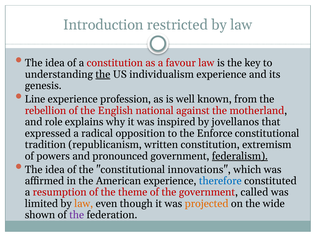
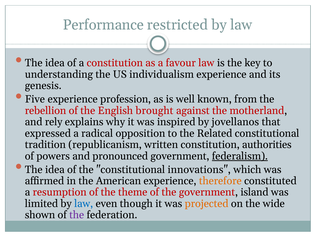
Introduction: Introduction -> Performance (103, 25)
the underline: present -> none (103, 74)
Line: Line -> Five (35, 99)
national: national -> brought (155, 111)
role: role -> rely (54, 122)
Enforce: Enforce -> Related (215, 133)
extremism: extremism -> authorities (267, 145)
therefore colour: blue -> orange (220, 181)
called: called -> island (254, 192)
law colour: orange -> blue (84, 204)
